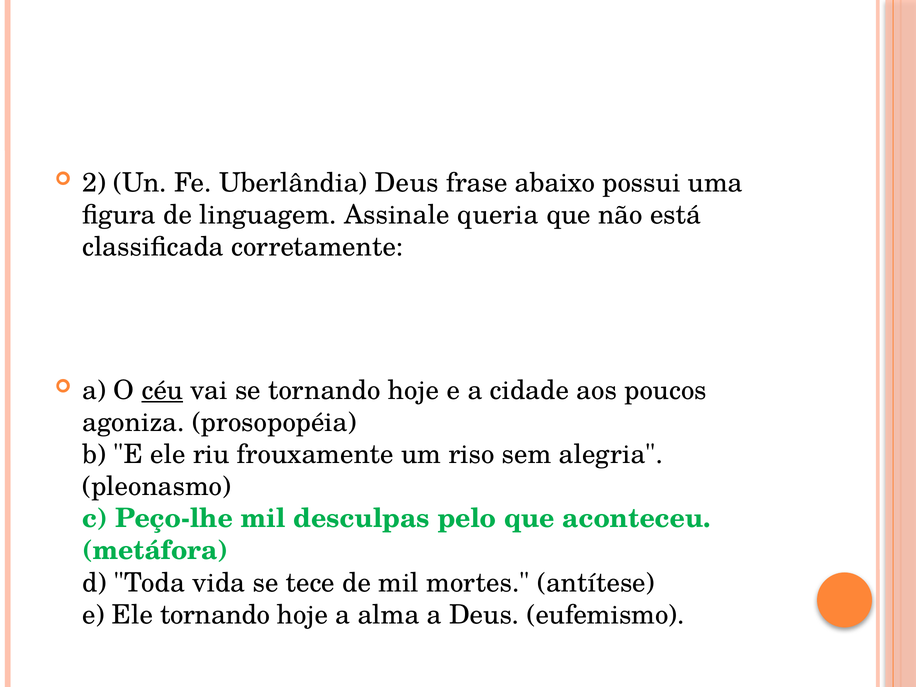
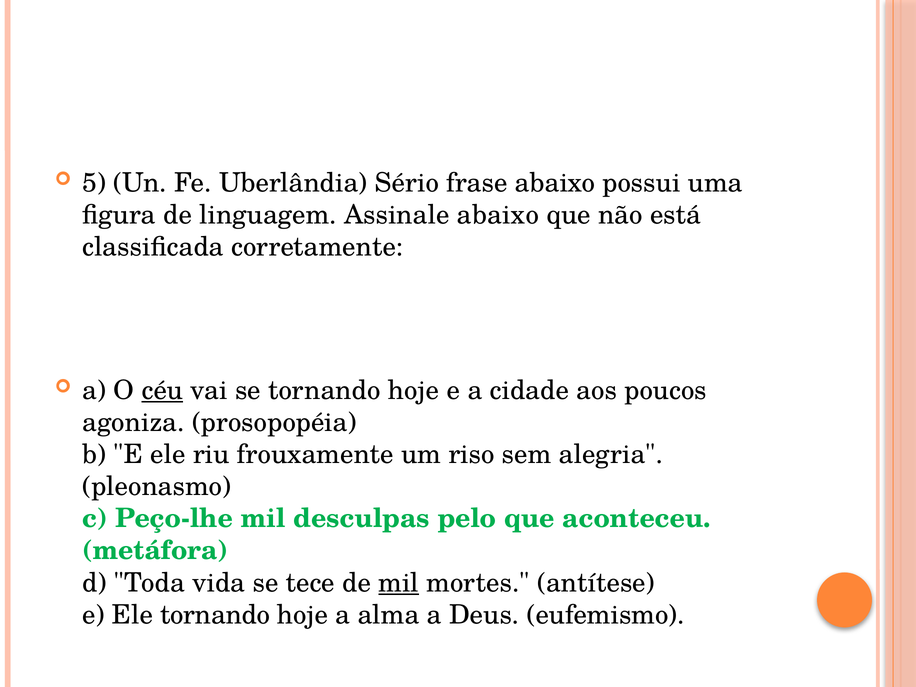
2: 2 -> 5 (94, 183)
Uberlândia Deus: Deus -> Sério (407, 183)
Assinale queria: queria -> abaixo (498, 215)
mil underline: none -> present (399, 583)
